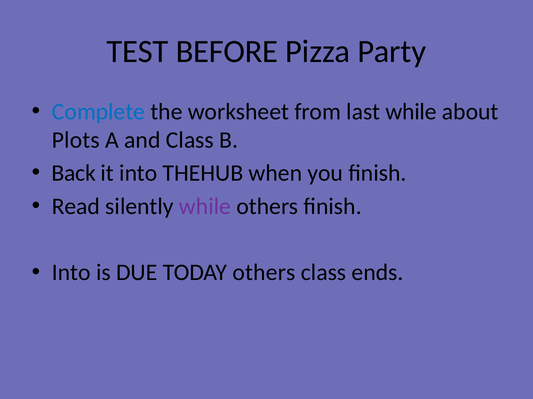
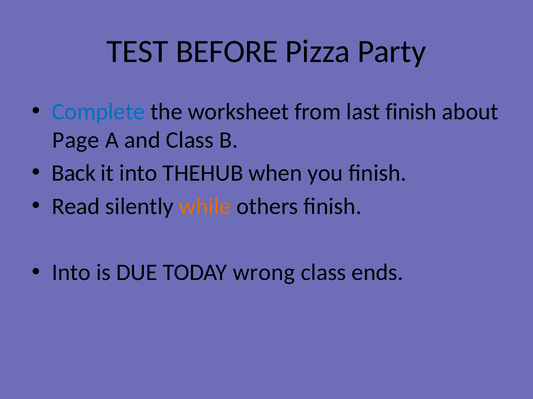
last while: while -> finish (411, 112)
Plots: Plots -> Page (76, 140)
while colour: purple -> orange (205, 207)
TODAY others: others -> wrong (264, 273)
